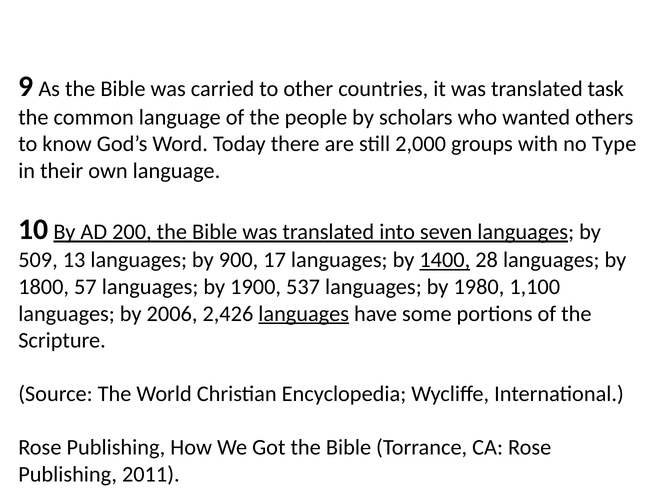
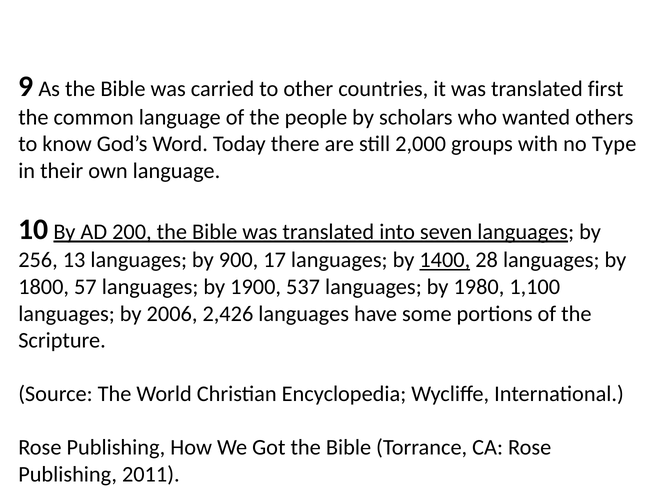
task: task -> first (606, 89)
509: 509 -> 256 (38, 260)
languages underline: present -> none (304, 314)
